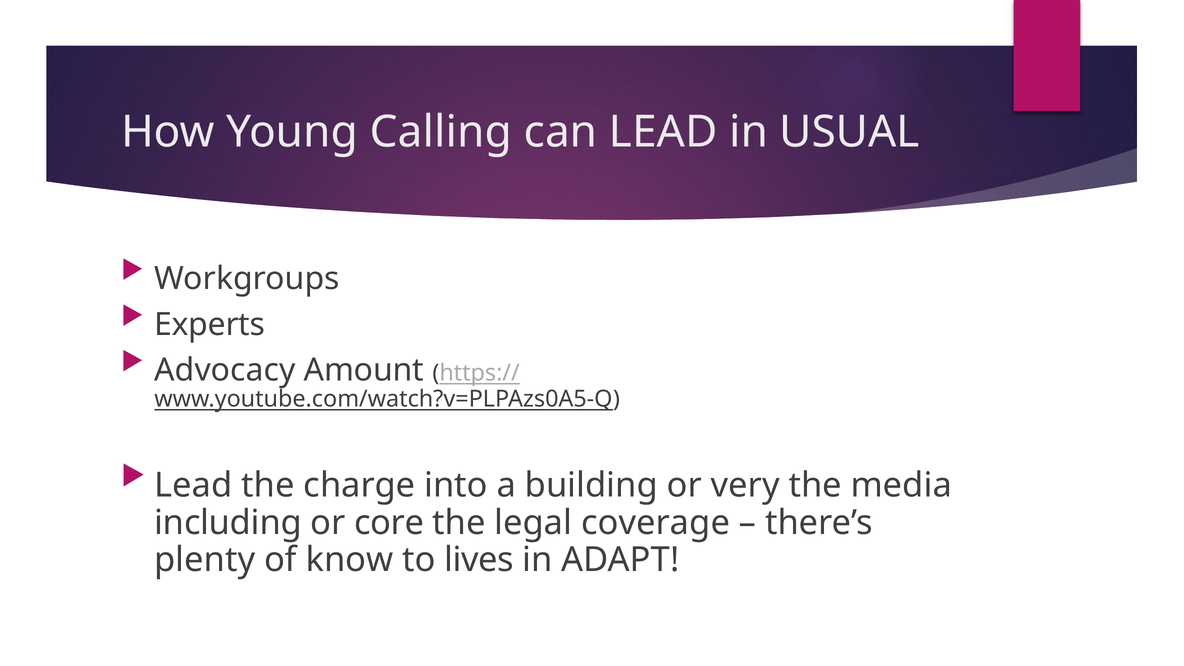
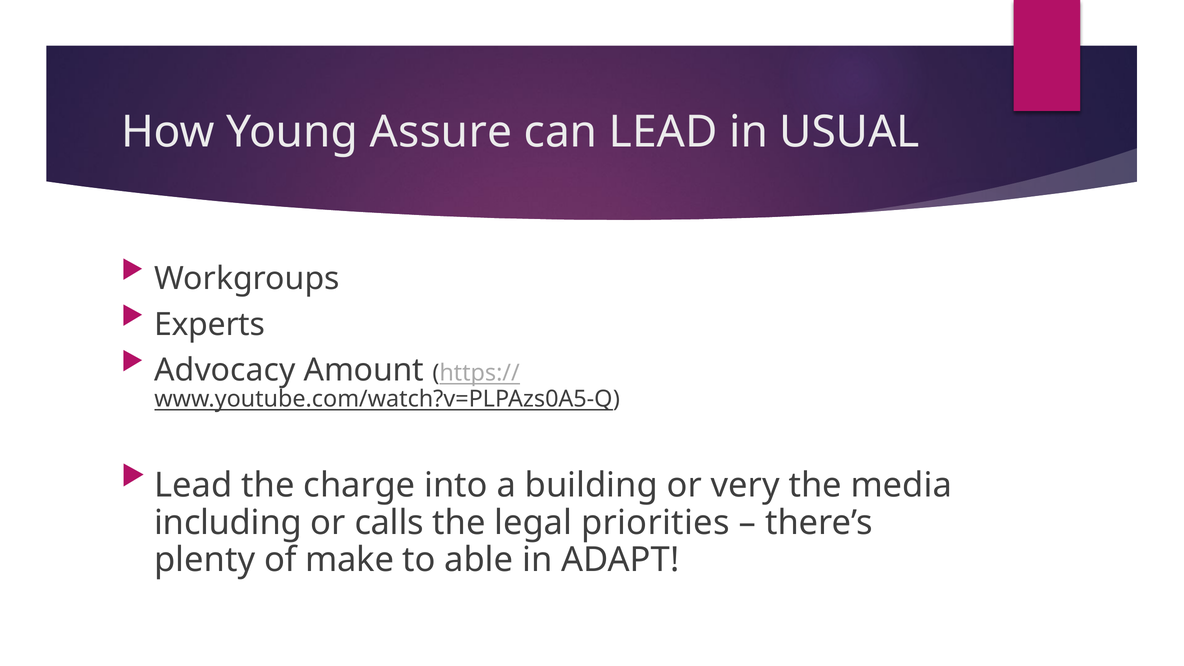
Calling: Calling -> Assure (441, 132)
core: core -> calls (389, 523)
coverage: coverage -> priorities (655, 523)
know: know -> make (350, 560)
lives: lives -> able (479, 560)
